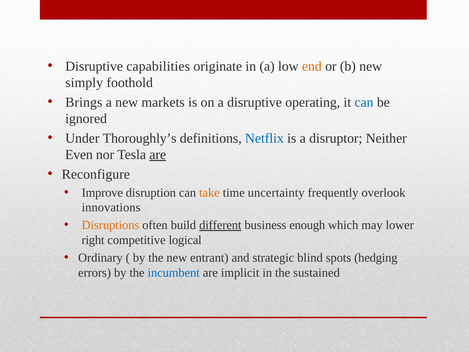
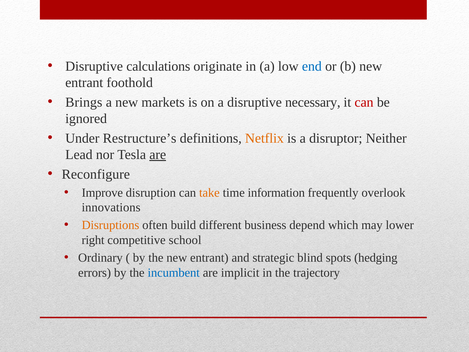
capabilities: capabilities -> calculations (158, 66)
end colour: orange -> blue (312, 66)
simply: simply -> entrant (84, 83)
operating: operating -> necessary (313, 102)
can colour: blue -> red (364, 102)
Thoroughly’s: Thoroughly’s -> Restructure’s (140, 138)
Netflix colour: blue -> orange (264, 138)
Even: Even -> Lead (79, 155)
uncertainty: uncertainty -> information (276, 192)
different underline: present -> none (220, 225)
enough: enough -> depend (307, 225)
logical: logical -> school (185, 240)
sustained: sustained -> trajectory (317, 272)
